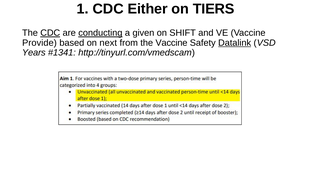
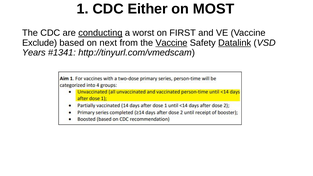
TIERS: TIERS -> MOST (214, 9)
CDC underline: present -> none (50, 33)
given: given -> worst (143, 33)
SHIFT: SHIFT -> FIRST (183, 33)
Provide: Provide -> Exclude (40, 43)
Vaccine underline: none -> present (171, 43)
